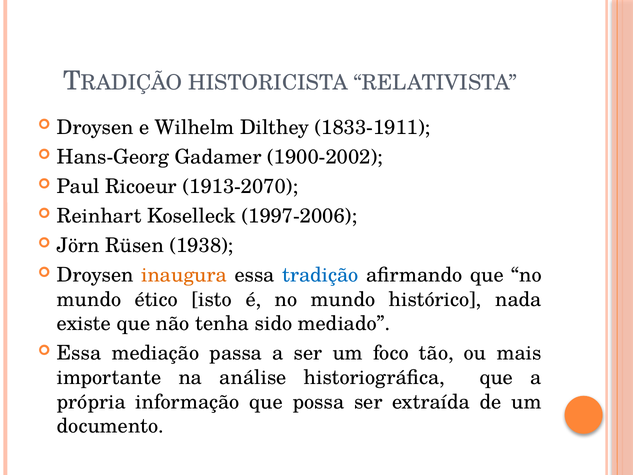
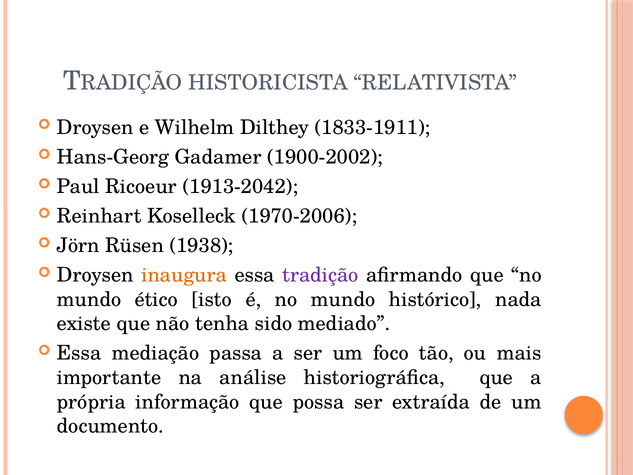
1913-2070: 1913-2070 -> 1913-2042 (240, 186)
1997-2006: 1997-2006 -> 1970-2006 (299, 216)
tradição colour: blue -> purple (320, 275)
